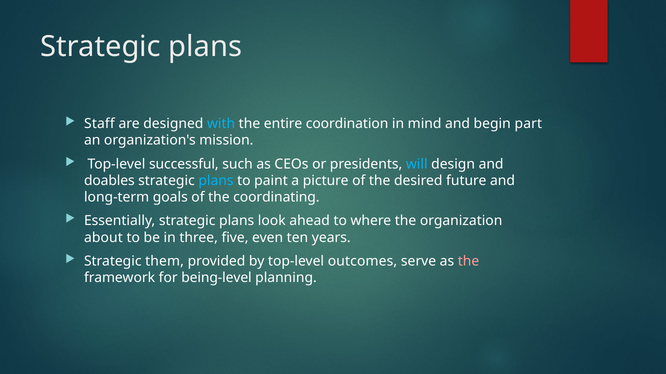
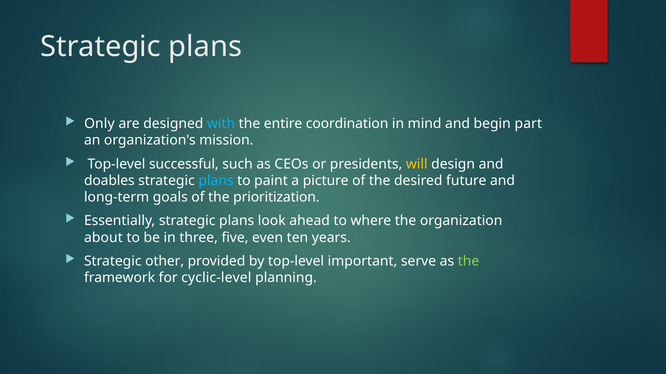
Staff: Staff -> Only (99, 124)
will colour: light blue -> yellow (417, 164)
coordinating: coordinating -> prioritization (276, 198)
them: them -> other (165, 262)
outcomes: outcomes -> important (363, 262)
the colour: pink -> light green (469, 262)
being-level: being-level -> cyclic-level (216, 278)
